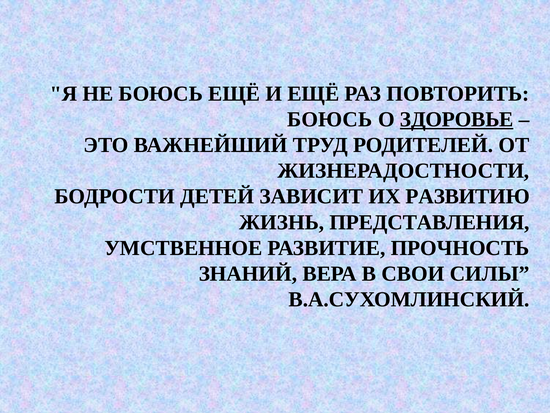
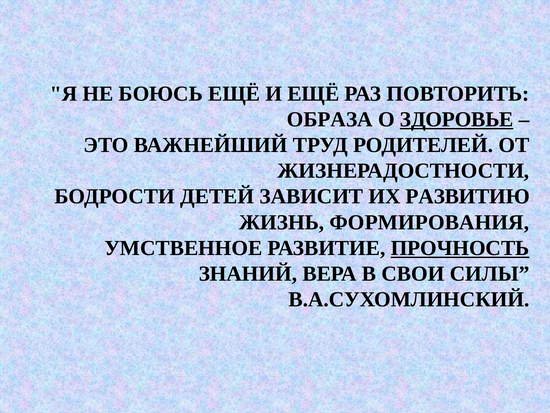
БОЮСЬ: БОЮСЬ -> ОБРАЗА (330, 119)
ПРЕДСТАВЛЕНИЯ: ПРЕДСТАВЛЕНИЯ -> ФОРМИРОВАНИЯ (429, 222)
ПРОЧНОСТЬ underline: none -> present (460, 248)
